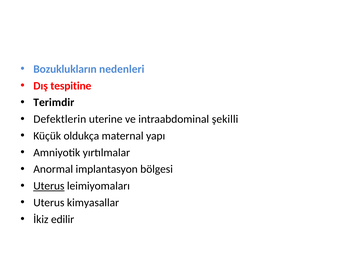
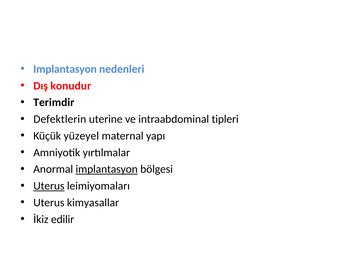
Bozuklukların: Bozuklukların -> Implantasyon (65, 69)
tespitine: tespitine -> konudur (71, 86)
şekilli: şekilli -> tipleri (225, 119)
oldukça: oldukça -> yüzeyel (81, 136)
implantasyon underline: none -> present (107, 170)
